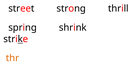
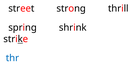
thr colour: orange -> blue (12, 58)
